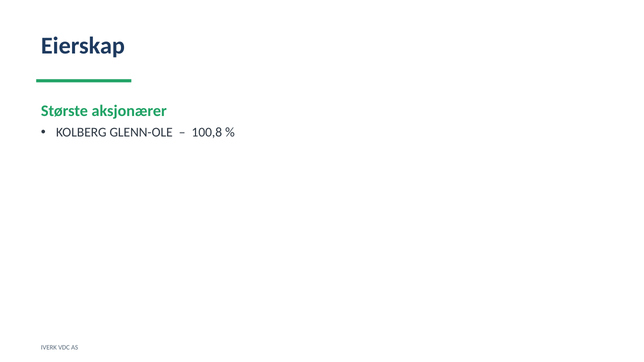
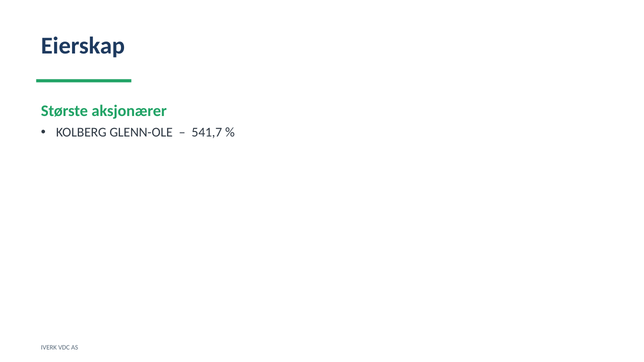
100,8: 100,8 -> 541,7 (207, 132)
